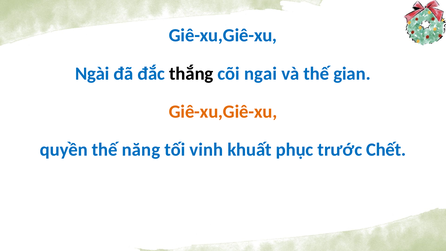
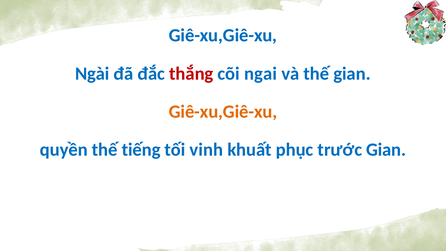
thắng colour: black -> red (191, 74)
năng: năng -> tiếng (141, 150)
trước Chết: Chết -> Gian (386, 150)
